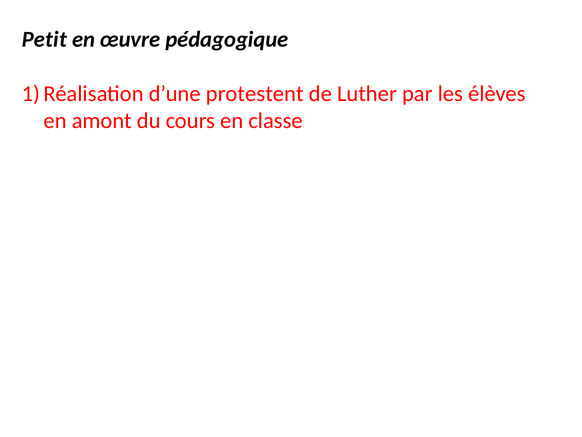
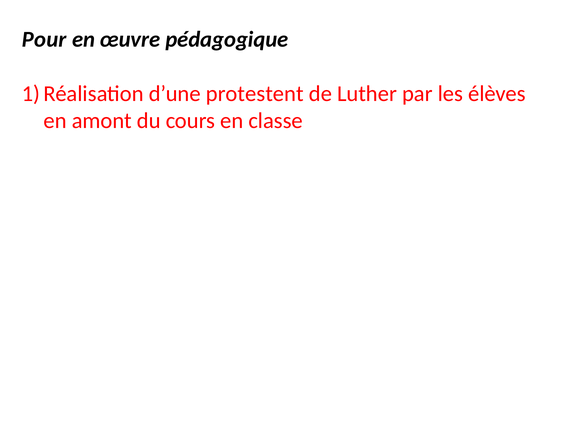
Petit: Petit -> Pour (44, 39)
